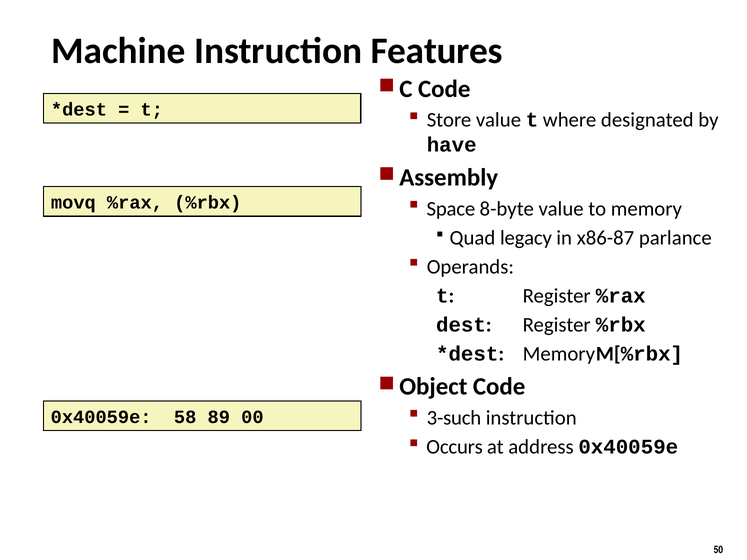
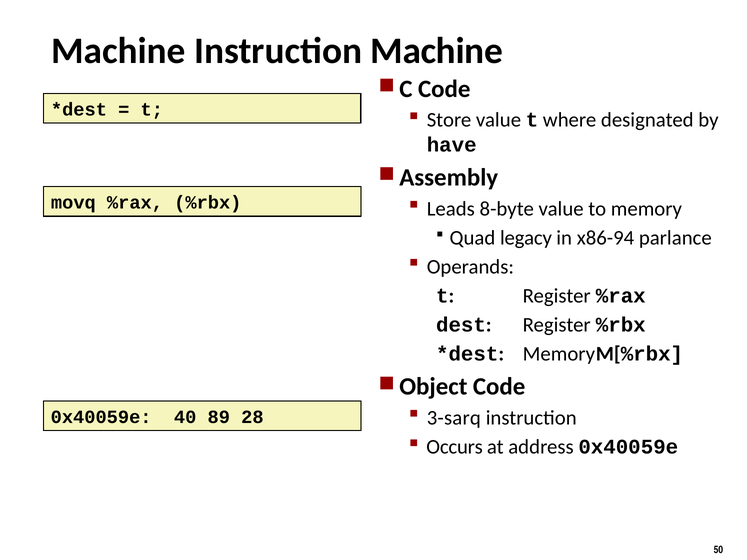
Instruction Features: Features -> Machine (437, 51)
Space: Space -> Leads (451, 209)
x86-87: x86-87 -> x86-94 (605, 238)
3-such: 3-such -> 3-sarq (454, 418)
58: 58 -> 40 (185, 417)
00: 00 -> 28 (252, 417)
